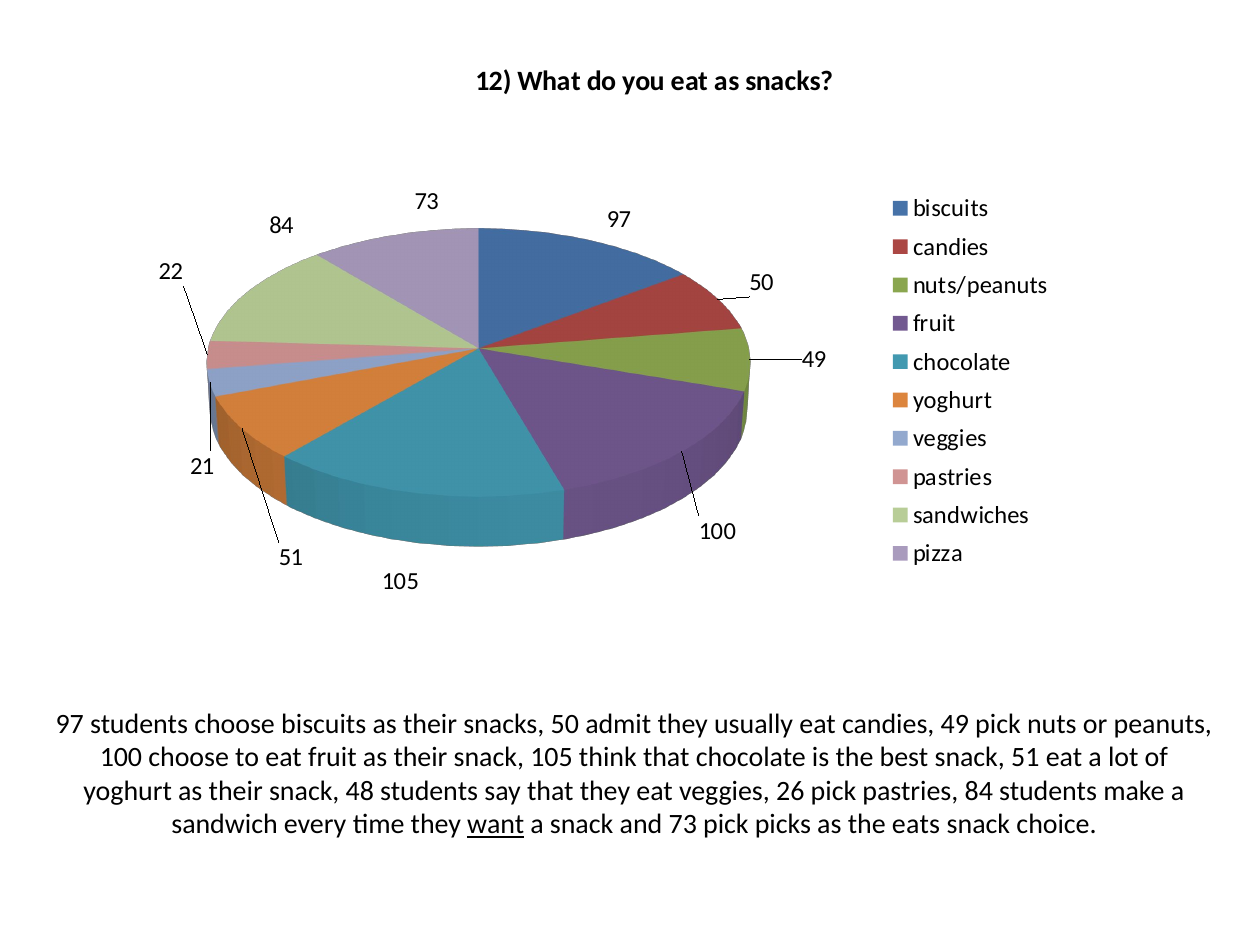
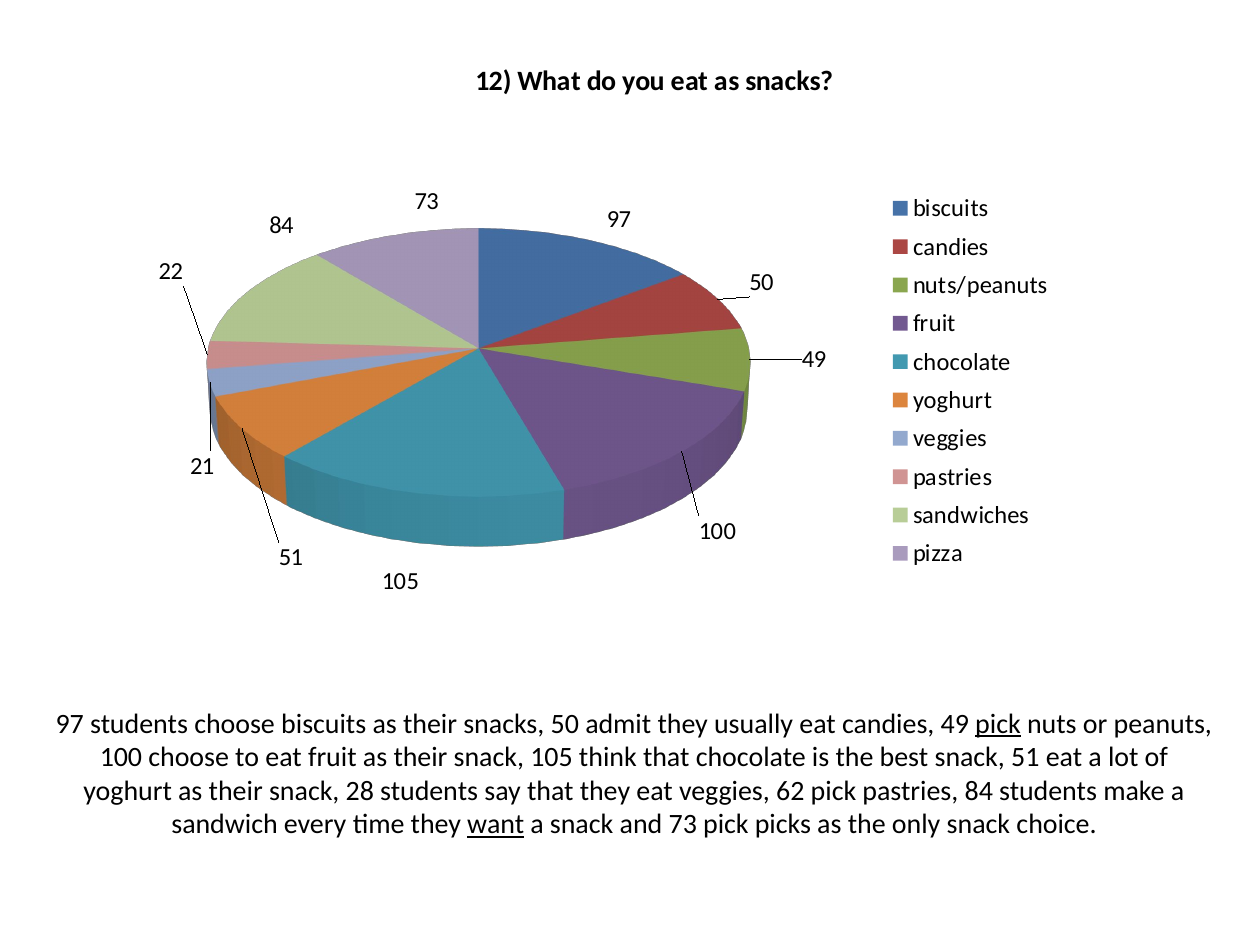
pick underline: none -> present (998, 724)
48: 48 -> 28 (360, 791)
26: 26 -> 62 (790, 791)
eats: eats -> only (916, 825)
